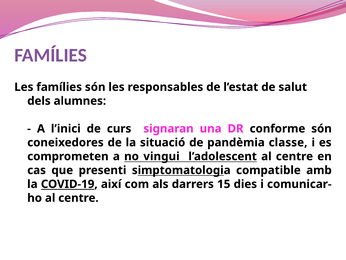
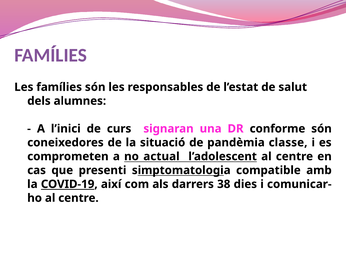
vingui: vingui -> actual (161, 156)
15: 15 -> 38 (224, 184)
